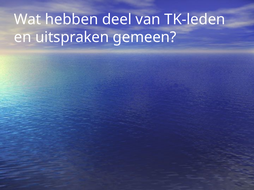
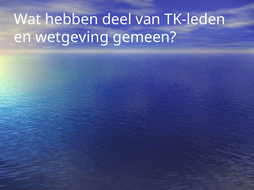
uitspraken: uitspraken -> wetgeving (72, 37)
